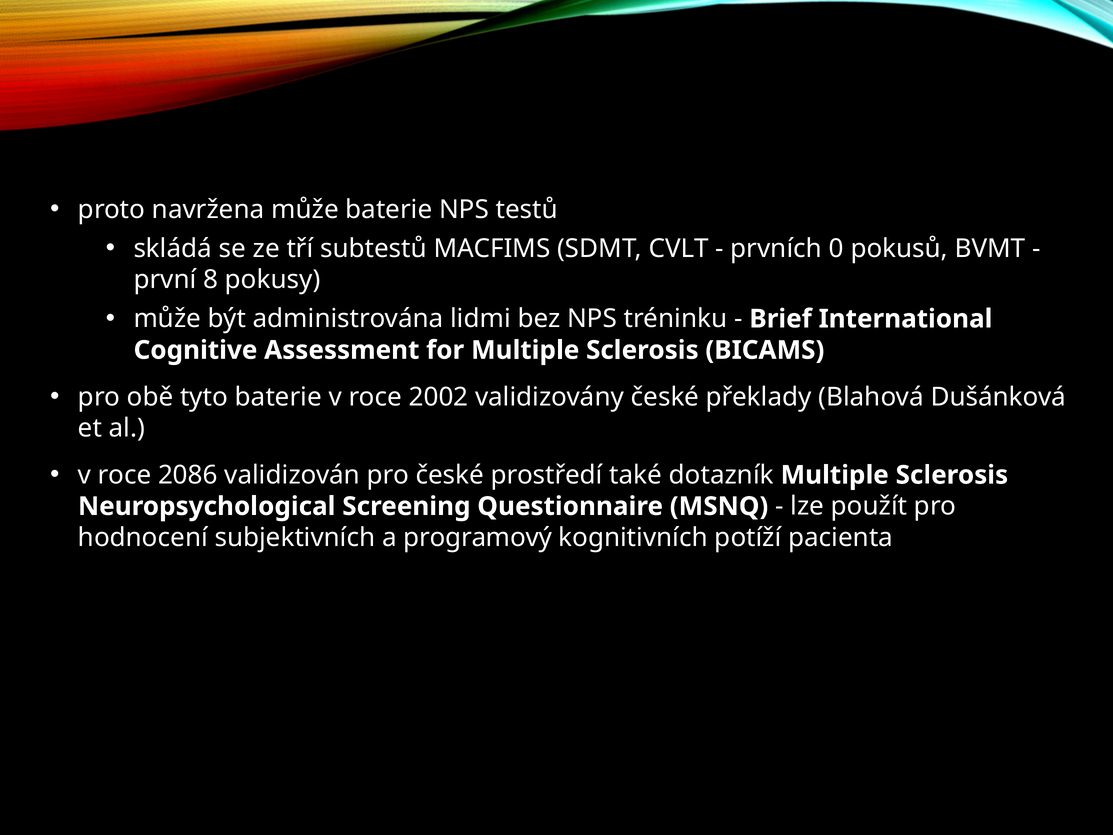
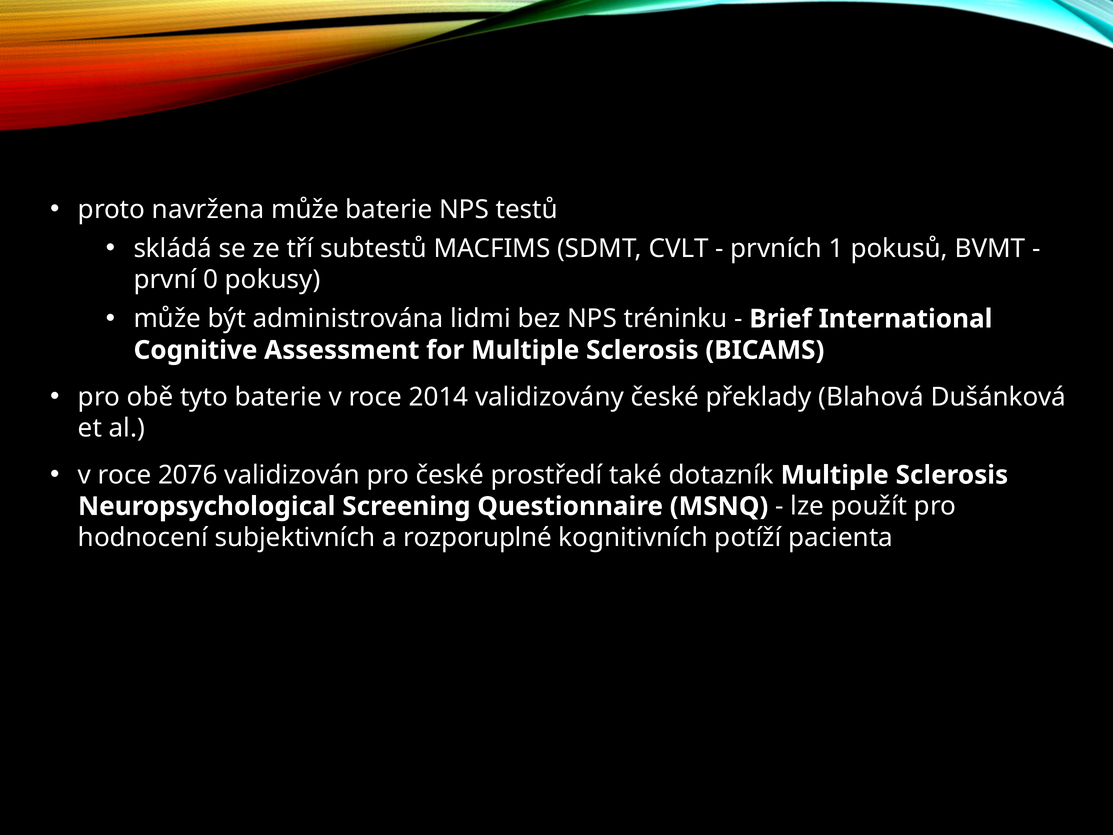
0: 0 -> 1 (836, 248)
8: 8 -> 0 (211, 280)
2002: 2002 -> 2014 (439, 397)
2086: 2086 -> 2076 (188, 475)
programový: programový -> rozporuplné (478, 538)
